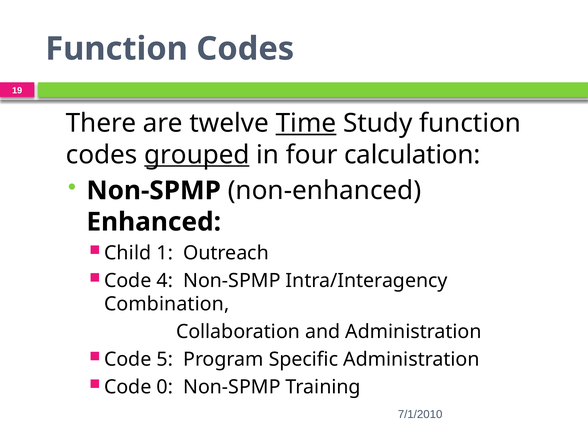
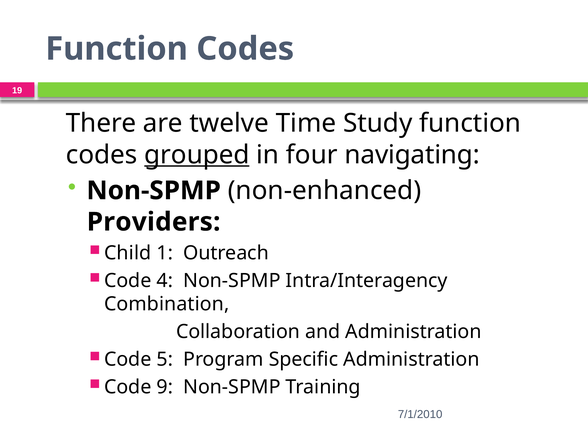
Time underline: present -> none (306, 123)
calculation: calculation -> navigating (412, 155)
Enhanced: Enhanced -> Providers (154, 222)
0: 0 -> 9 (165, 387)
